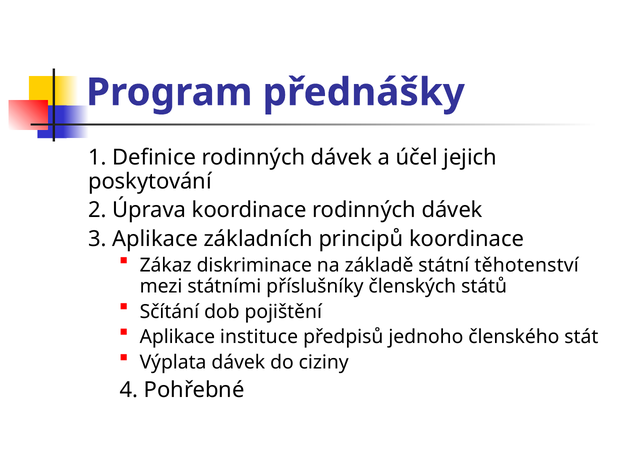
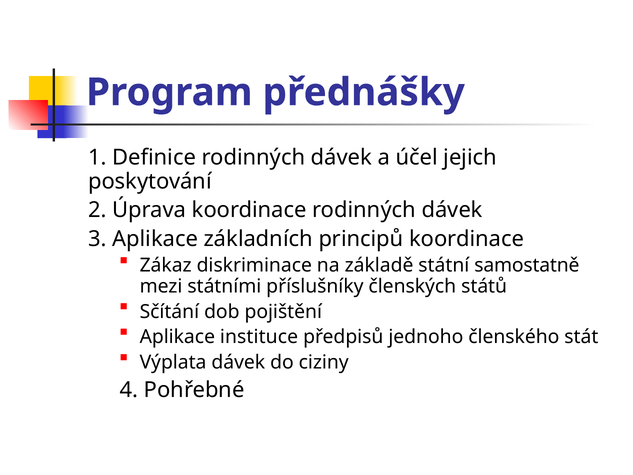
těhotenství: těhotenství -> samostatně (527, 265)
